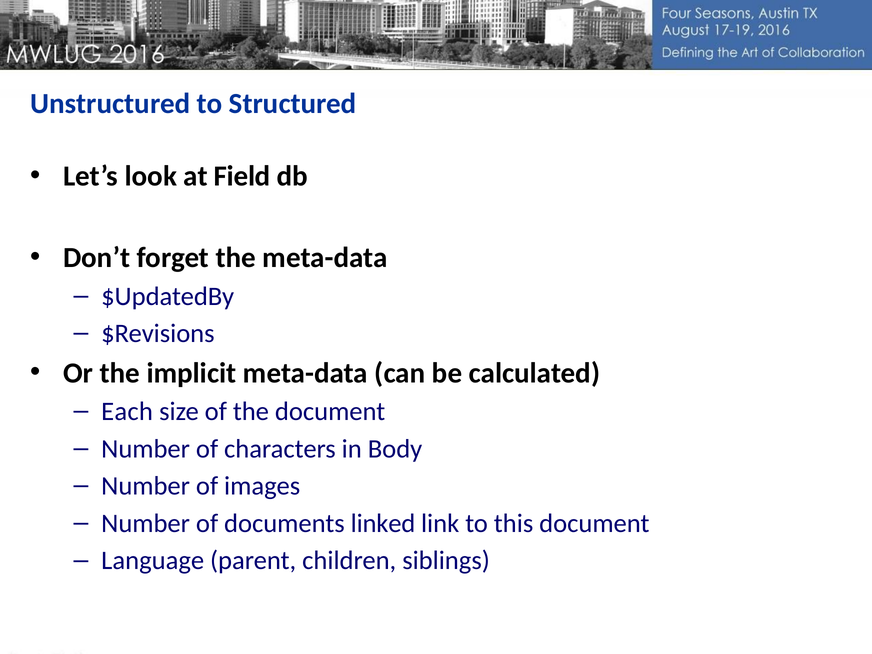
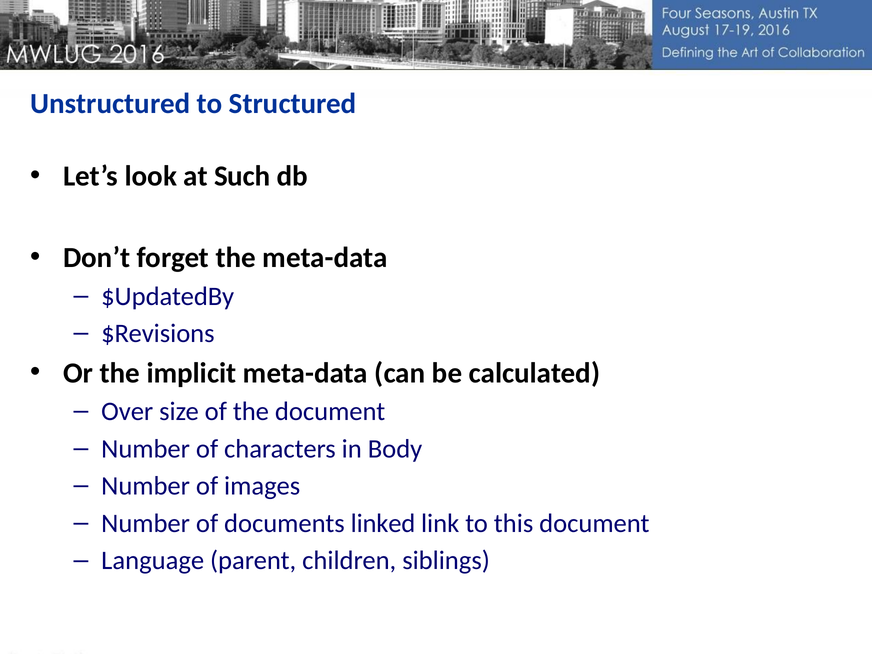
Field: Field -> Such (242, 176)
Each: Each -> Over (127, 412)
